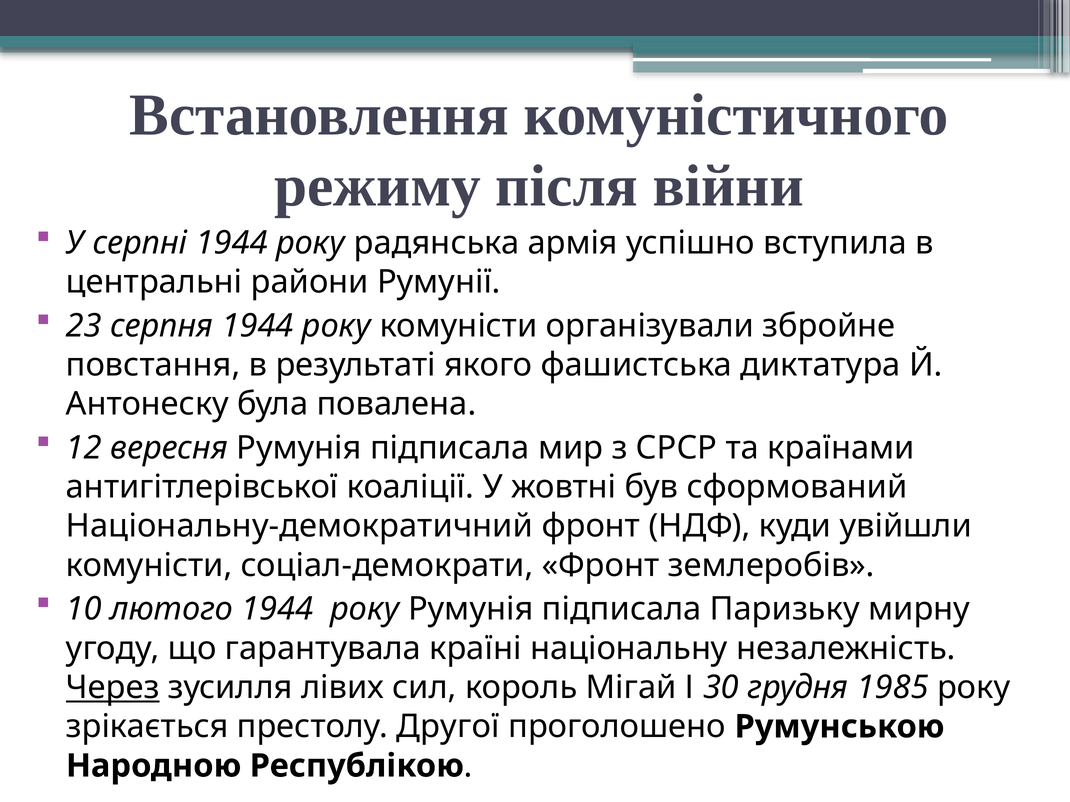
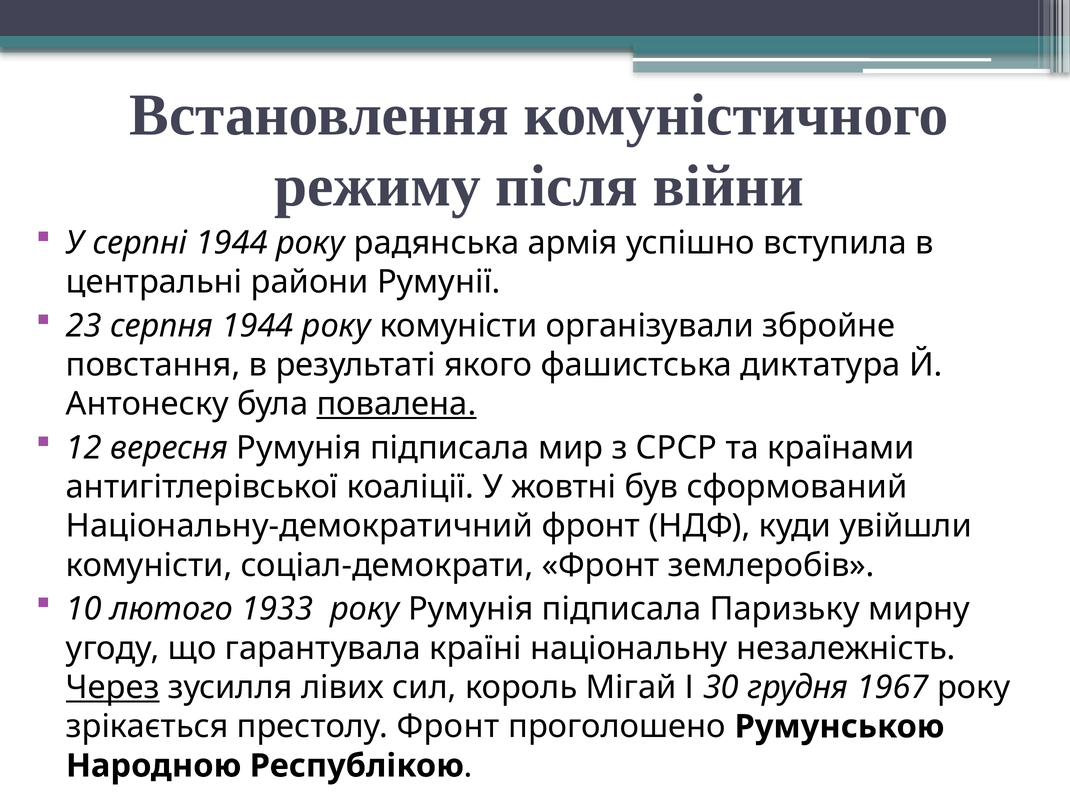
повалена underline: none -> present (396, 404)
лютого 1944: 1944 -> 1933 (277, 609)
1985: 1985 -> 1967 (893, 688)
престолу Другої: Другої -> Фронт (448, 727)
